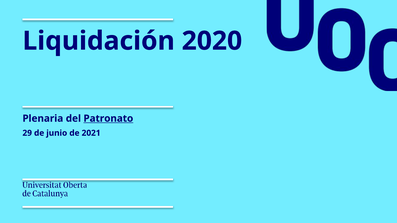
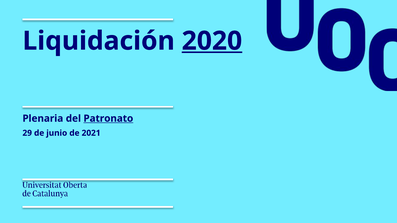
2020 underline: none -> present (212, 41)
